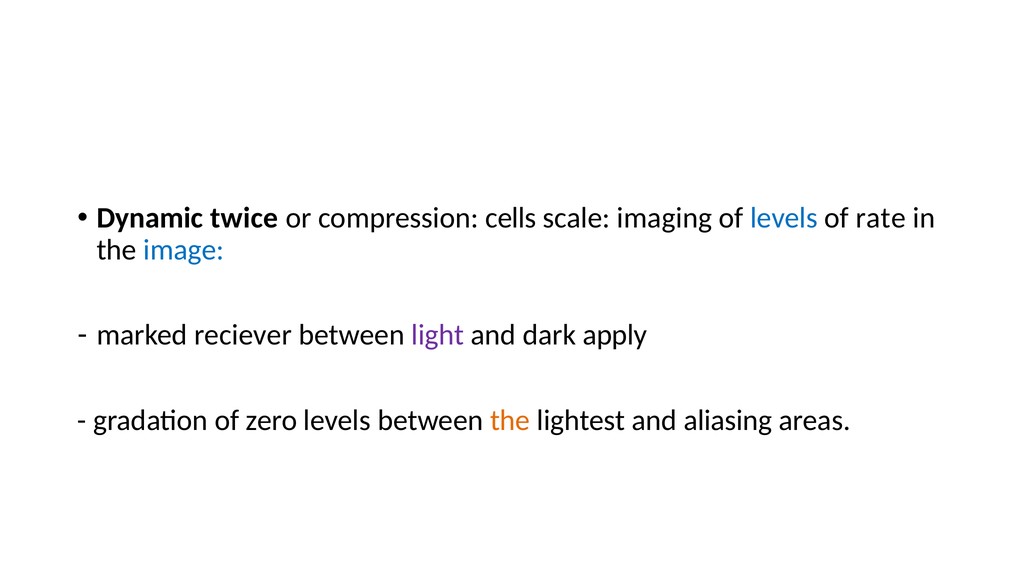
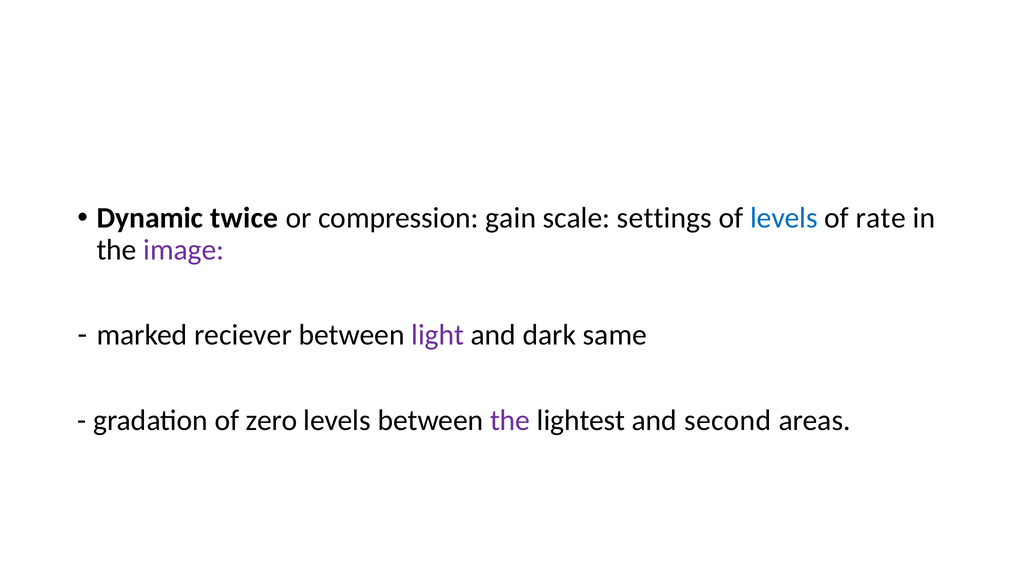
cells: cells -> gain (511, 218)
imaging: imaging -> settings (664, 218)
image colour: blue -> purple (184, 250)
apply: apply -> same (615, 335)
the colour: orange -> purple (510, 420)
aliasing: aliasing -> second (728, 420)
